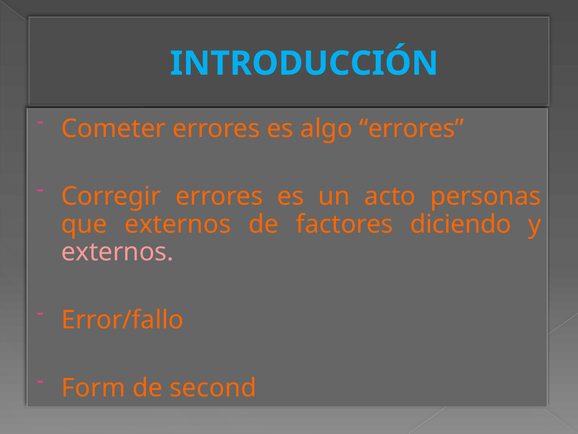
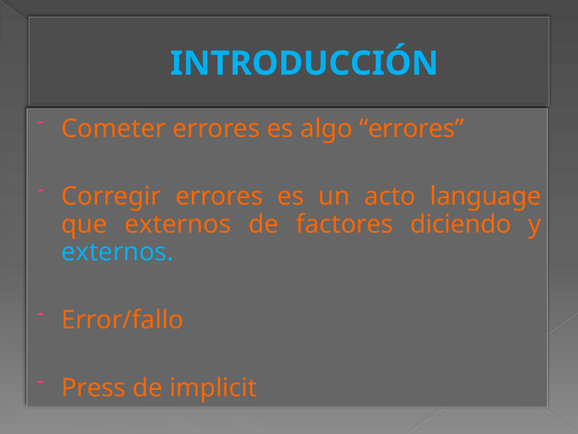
personas: personas -> language (486, 196)
externos colour: pink -> light blue (117, 252)
Form: Form -> Press (93, 387)
second: second -> implicit (213, 387)
